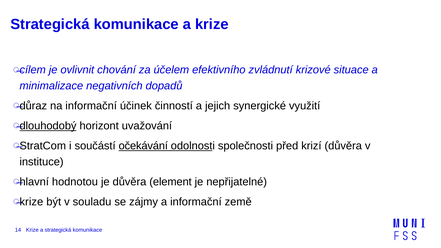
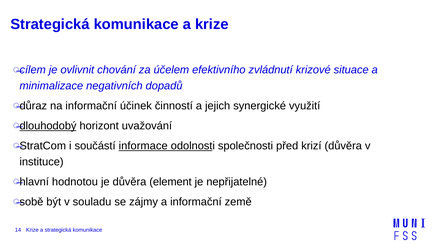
očekávání: očekávání -> informace (143, 146)
krize: krize -> sobě (31, 202)
